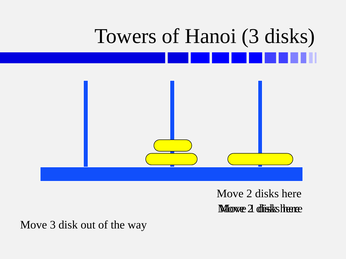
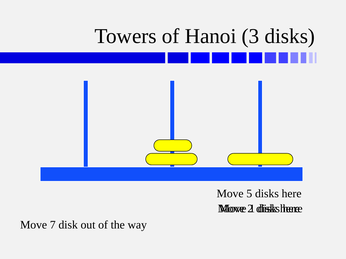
2: 2 -> 5 (249, 194)
Move 3: 3 -> 7 (53, 225)
